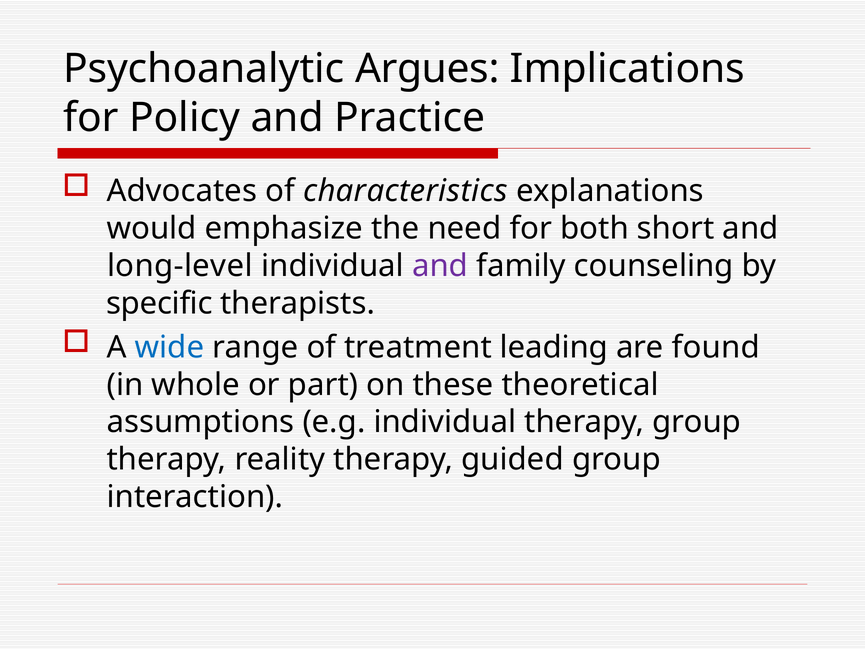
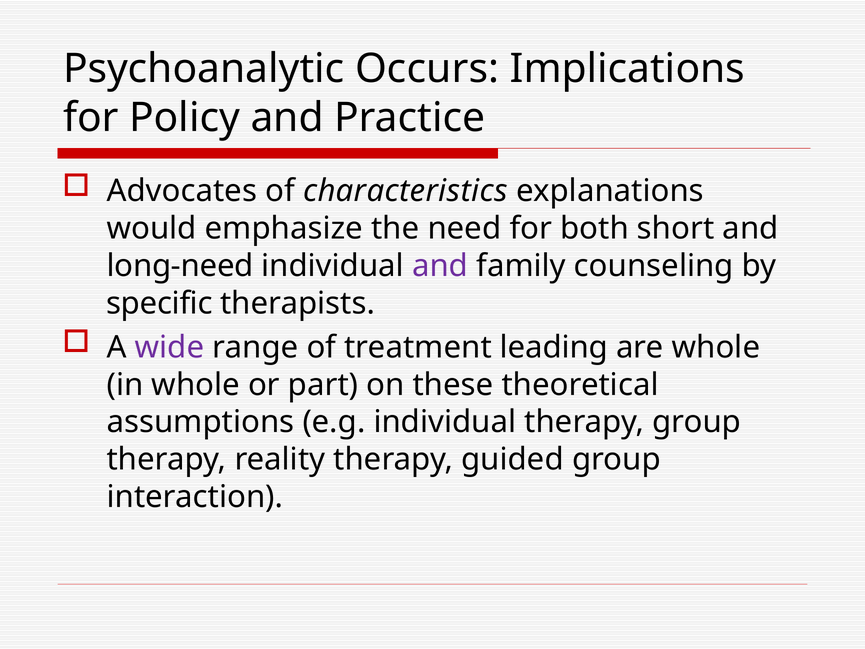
Argues: Argues -> Occurs (427, 69)
long-level: long-level -> long-need (180, 266)
wide colour: blue -> purple (170, 347)
are found: found -> whole (716, 347)
